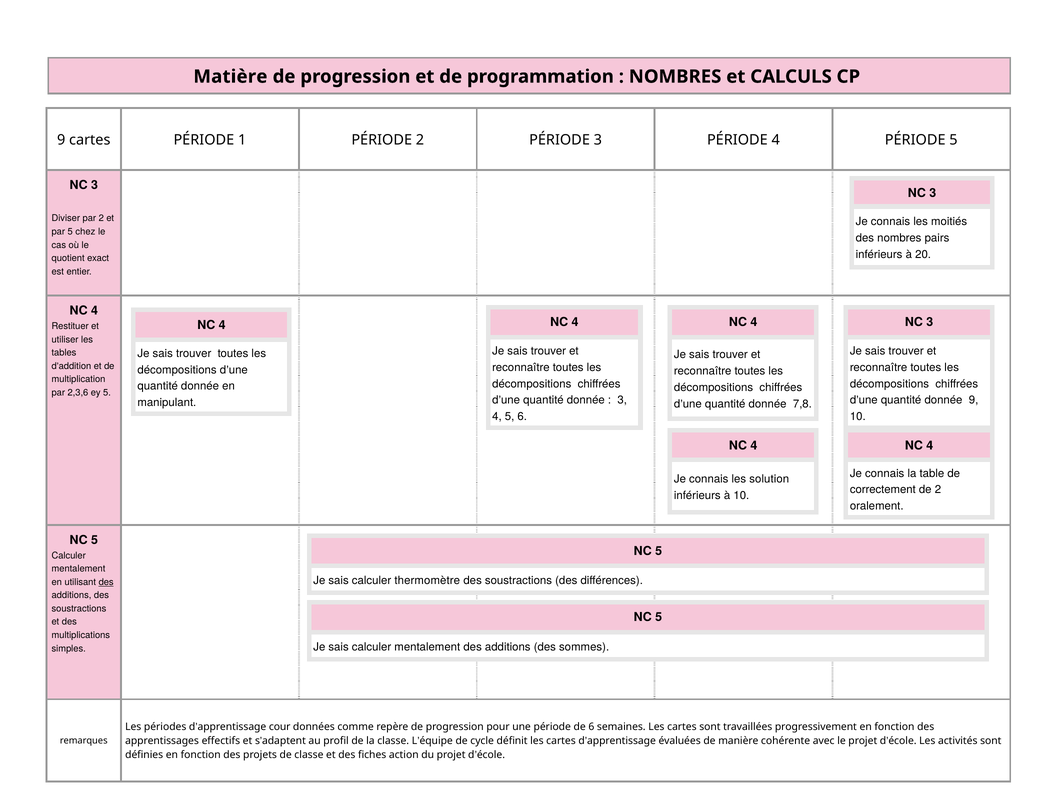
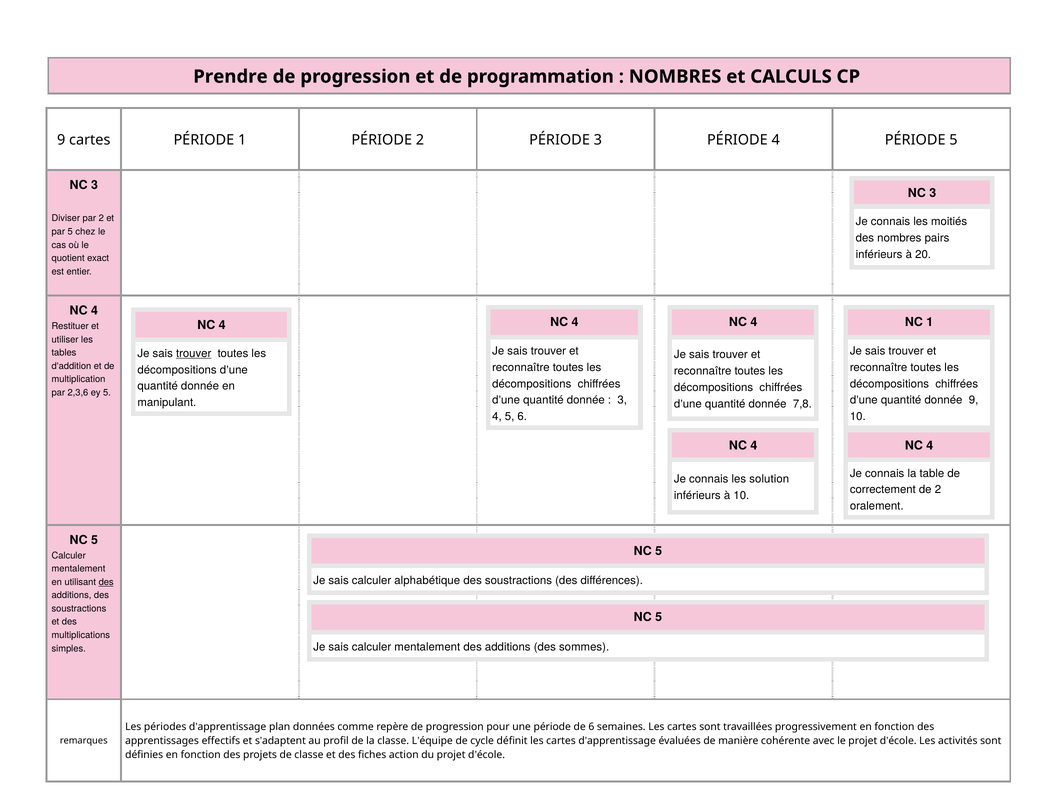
Matière: Matière -> Prendre (230, 77)
3: 3 -> 1 (930, 322)
trouver underline: none -> present (194, 353)
thermomètre: thermomètre -> alphabétique (427, 581)
cour: cour -> plan (280, 727)
